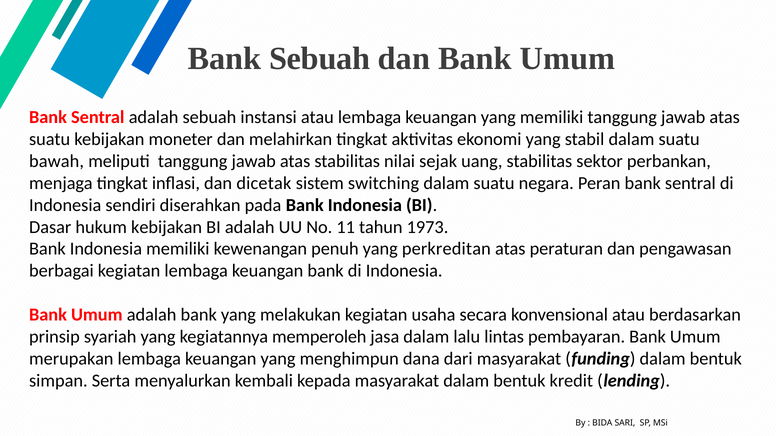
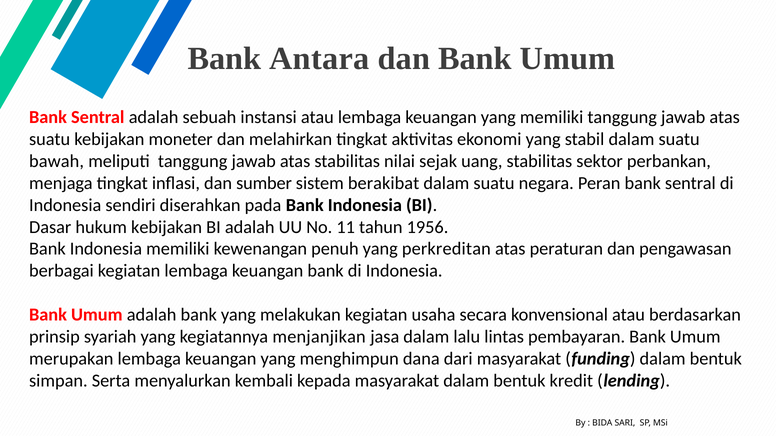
Bank Sebuah: Sebuah -> Antara (319, 58)
dicetak: dicetak -> sumber (264, 183)
switching: switching -> berakibat (384, 183)
1973: 1973 -> 1956 (428, 227)
memperoleh: memperoleh -> menjanjikan (319, 337)
